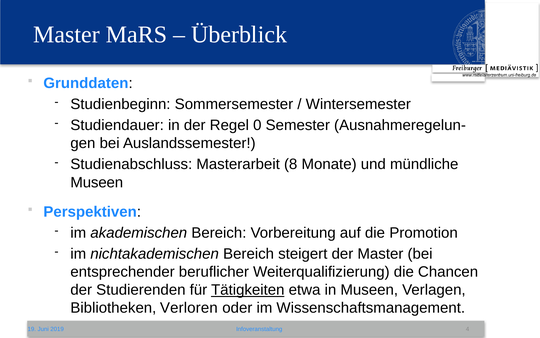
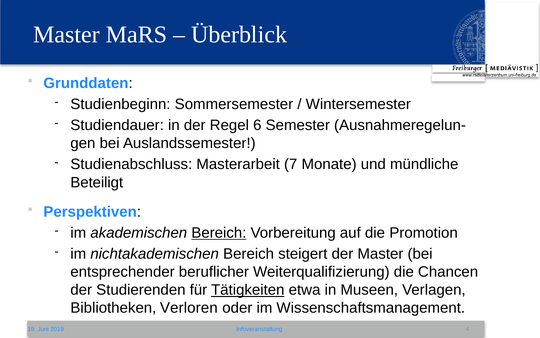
0: 0 -> 6 (257, 125)
8: 8 -> 7 (291, 164)
Museen: Museen -> Beteiligt (97, 182)
Bereich underline: none -> present (219, 233)
